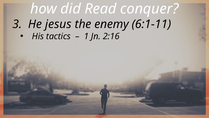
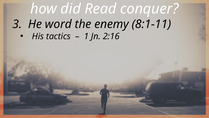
jesus: jesus -> word (58, 24)
6:1-11: 6:1-11 -> 8:1-11 (151, 24)
